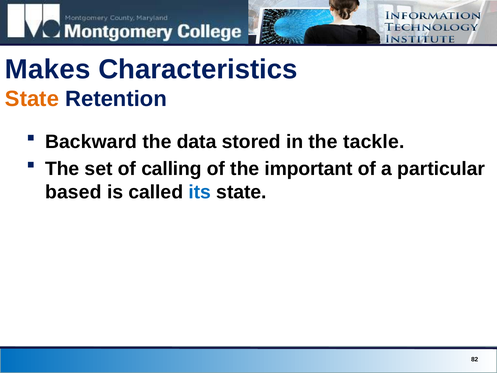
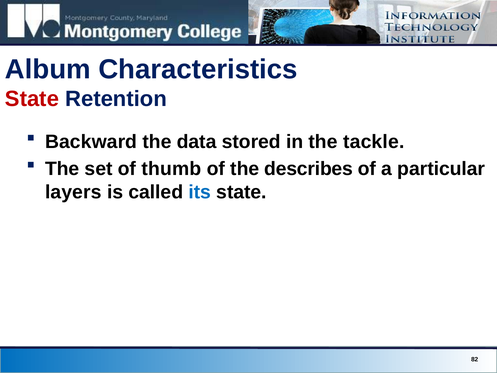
Makes: Makes -> Album (48, 69)
State colour: orange -> red (32, 99)
calling: calling -> thumb (171, 169)
important: important -> describes (309, 169)
based: based -> layers (73, 192)
